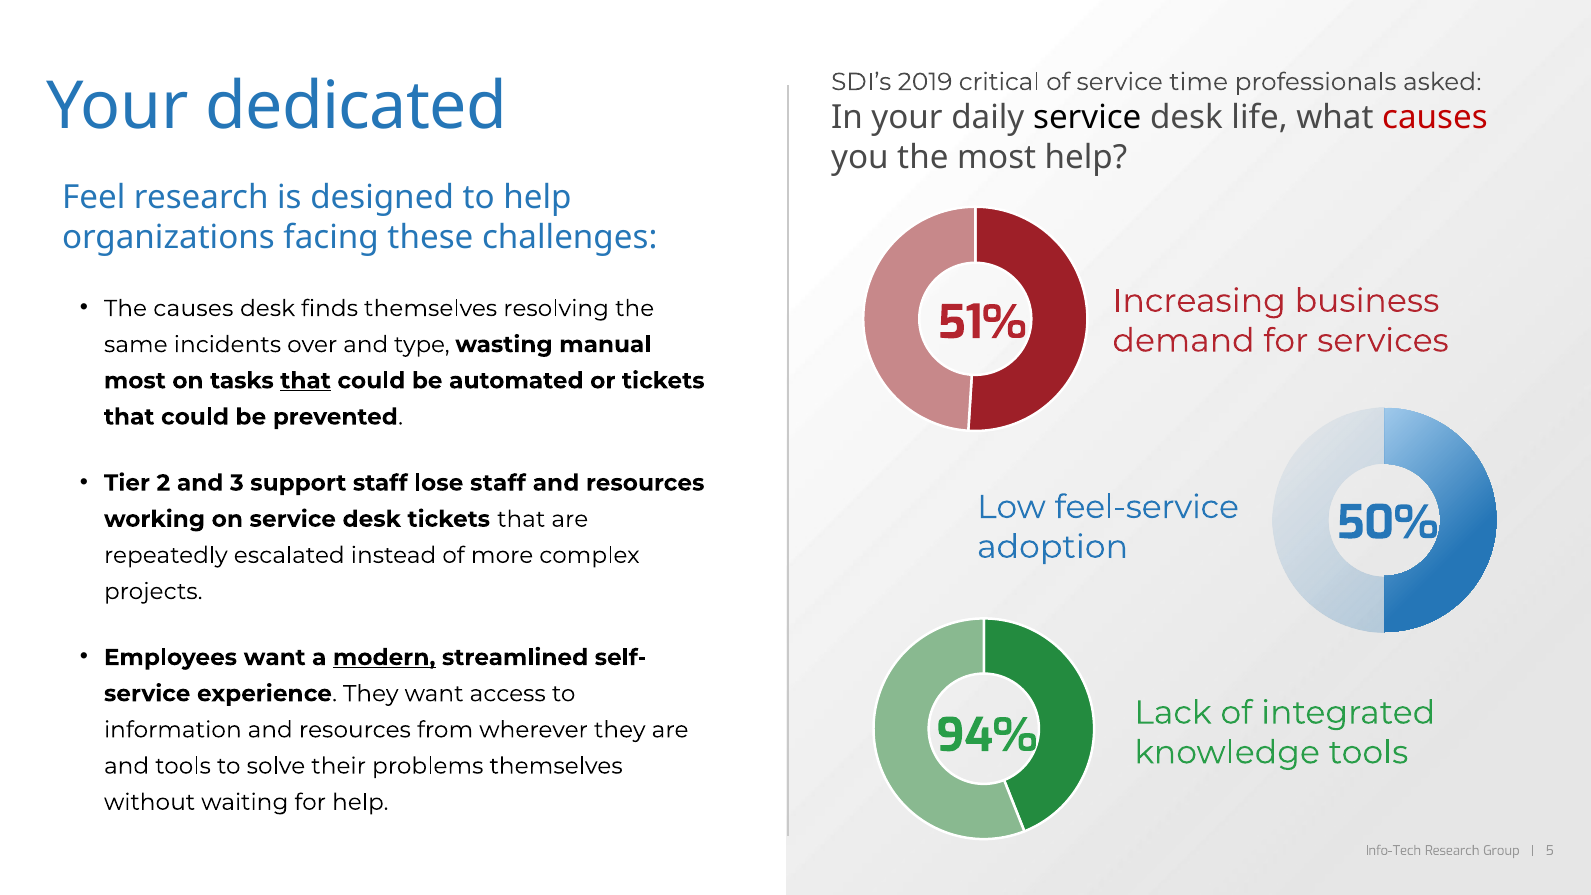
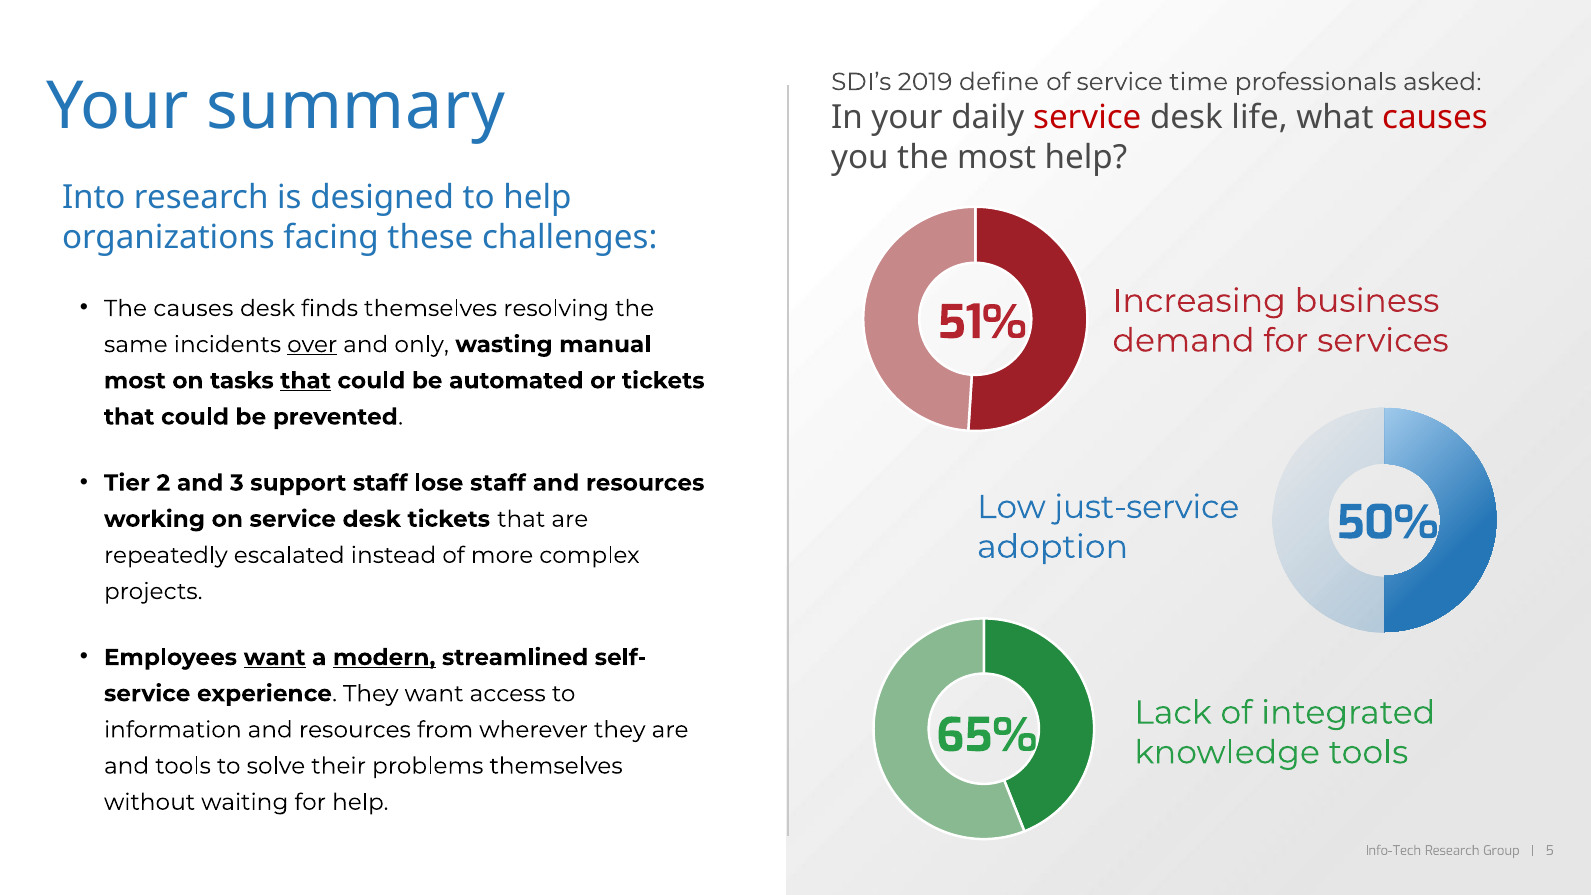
dedicated: dedicated -> summary (356, 106)
critical: critical -> define (999, 82)
service colour: black -> red (1087, 117)
Feel: Feel -> Into (94, 198)
over underline: none -> present (312, 344)
type: type -> only (422, 344)
feel-service: feel-service -> just-service (1147, 507)
want underline: none -> present (275, 657)
94%: 94% -> 65% (987, 736)
